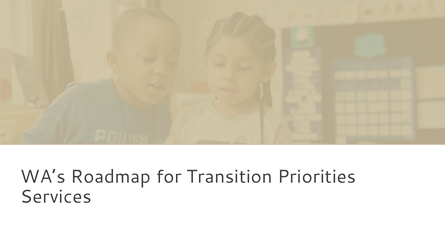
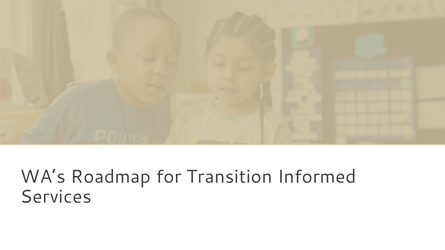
Priorities: Priorities -> Informed (317, 177)
